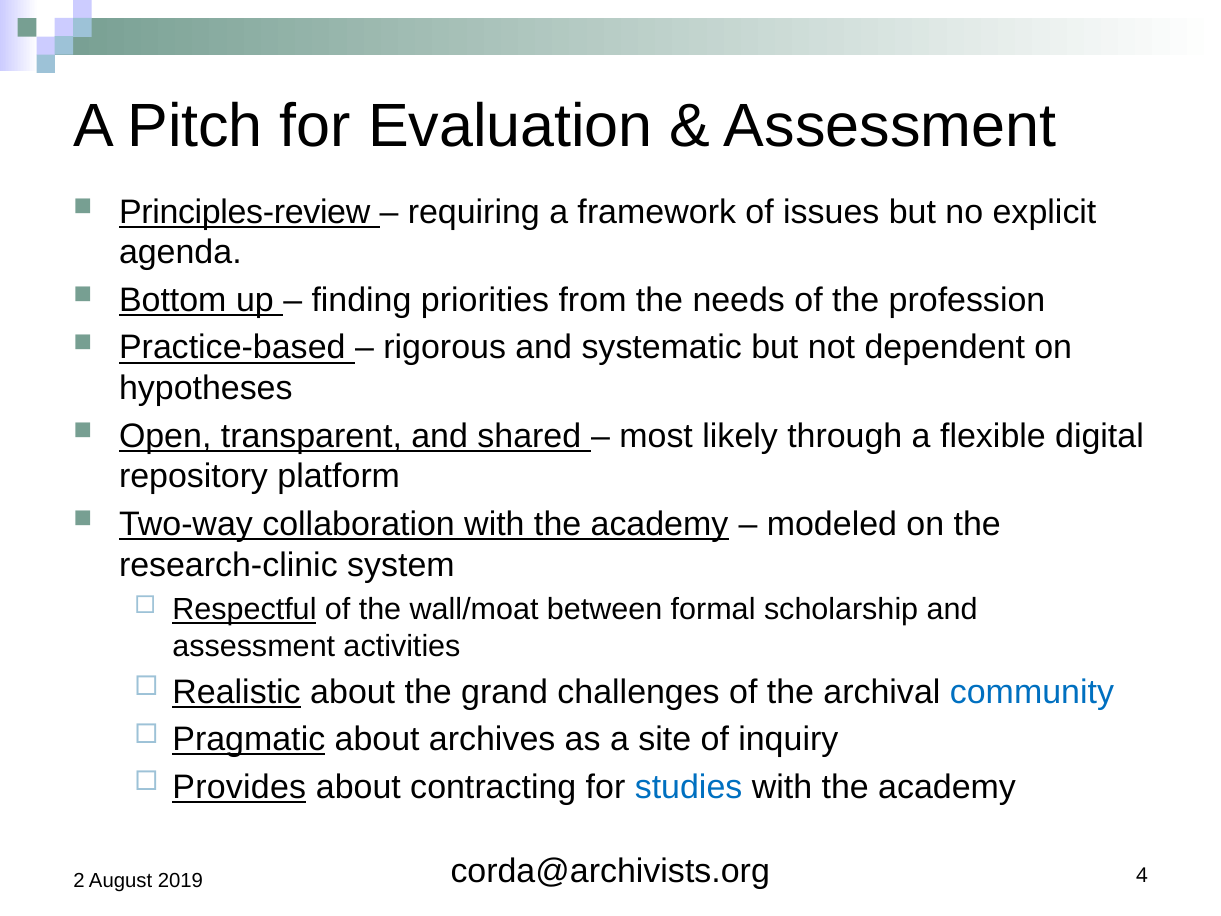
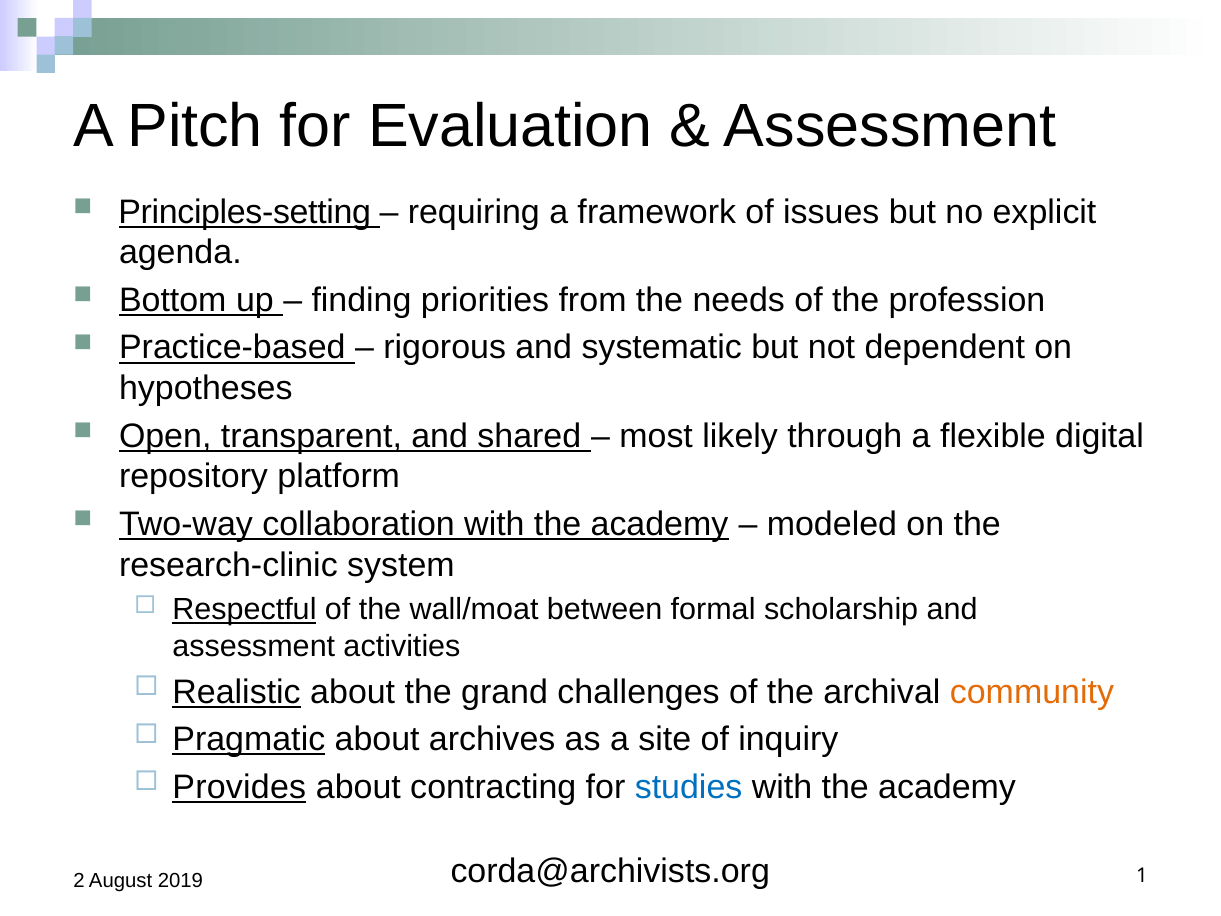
Principles-review: Principles-review -> Principles-setting (245, 212)
community colour: blue -> orange (1032, 692)
4: 4 -> 1 (1142, 875)
